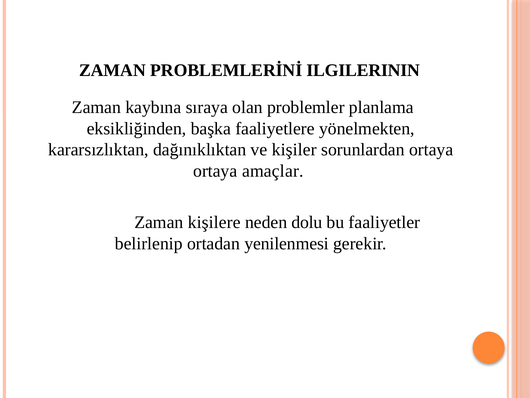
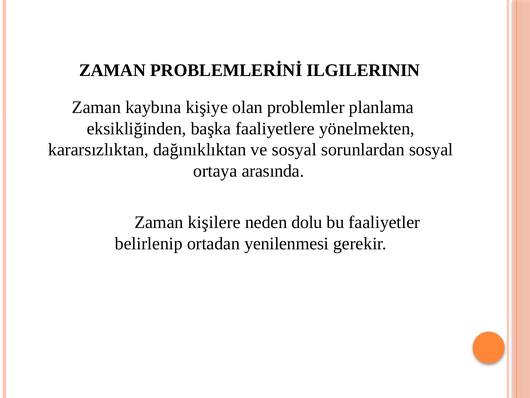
sıraya: sıraya -> kişiye (207, 107)
ve kişiler: kişiler -> sosyal (294, 150)
sorunlardan ortaya: ortaya -> sosyal (431, 150)
amaçlar: amaçlar -> arasında (273, 171)
